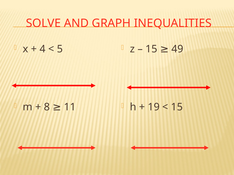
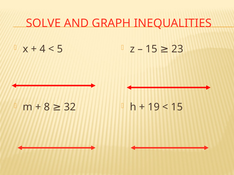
49: 49 -> 23 (177, 49)
11: 11 -> 32 (70, 107)
